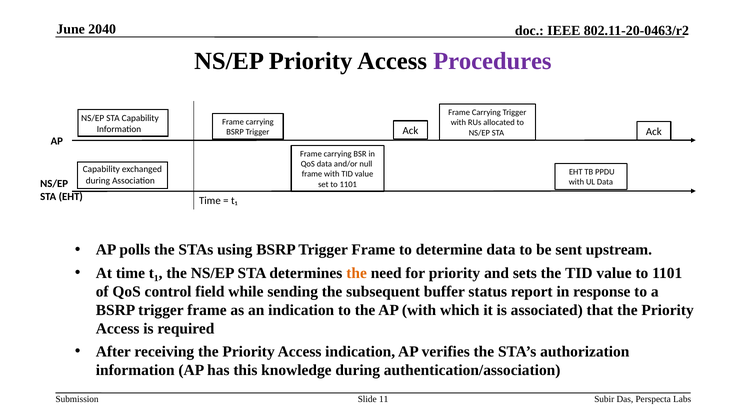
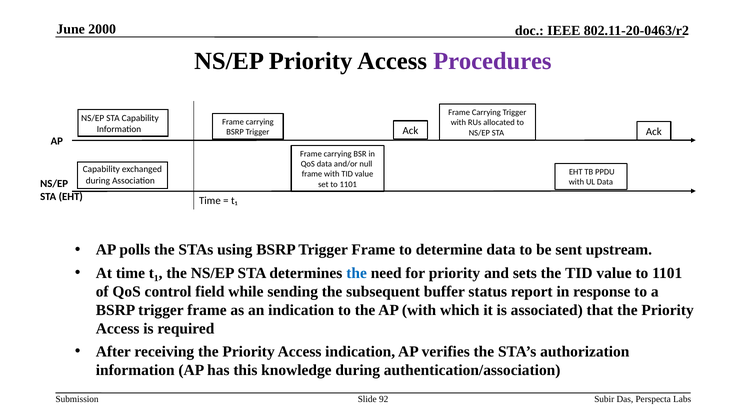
2040: 2040 -> 2000 (102, 29)
the colour: orange -> blue (357, 273)
11: 11 -> 92 (384, 399)
